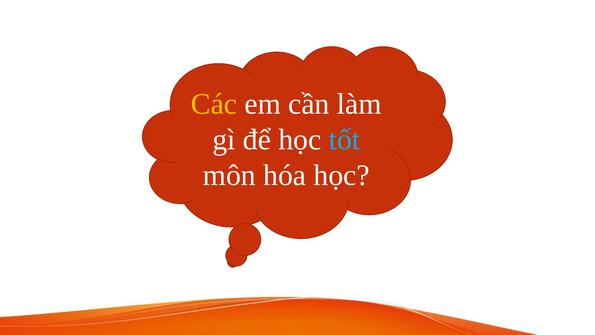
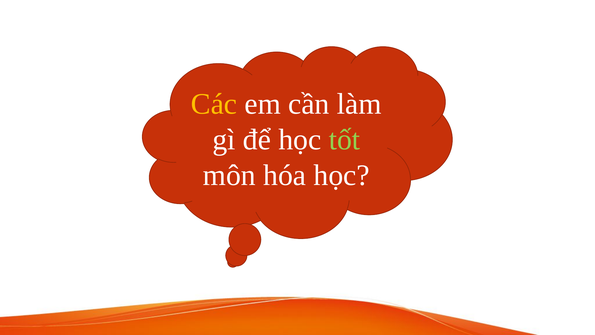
tốt colour: light blue -> light green (344, 139)
